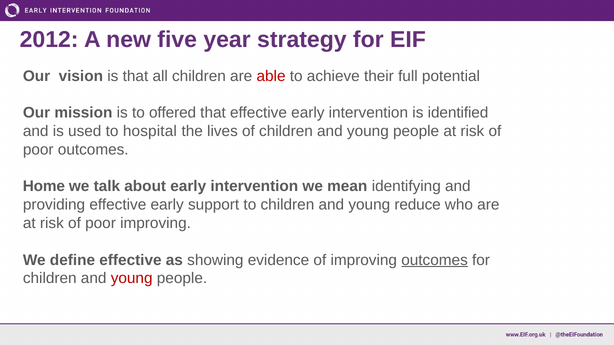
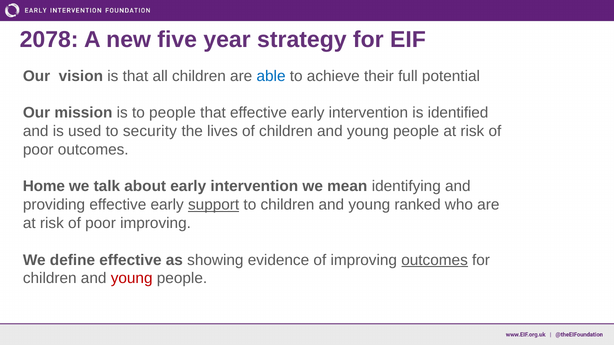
2012: 2012 -> 2078 (49, 40)
able colour: red -> blue (271, 76)
to offered: offered -> people (172, 113)
hospital: hospital -> security (150, 131)
support underline: none -> present (214, 205)
reduce: reduce -> ranked (418, 205)
